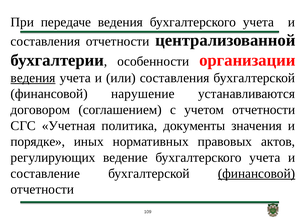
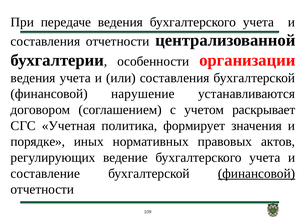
ведения underline: present -> none (33, 78)
учетом отчетности: отчетности -> раскрывает (264, 110)
документы: документы -> формирует (194, 126)
